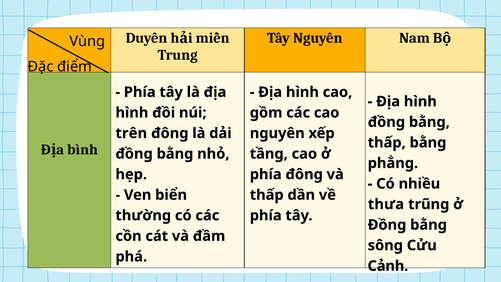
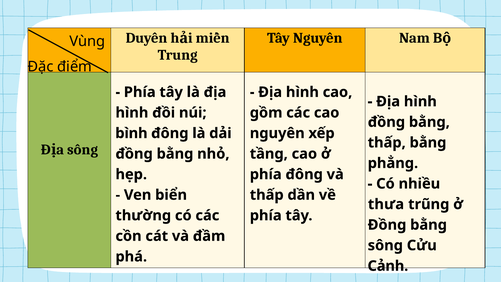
trên: trên -> bình (131, 133)
bình: bình -> sống (83, 149)
